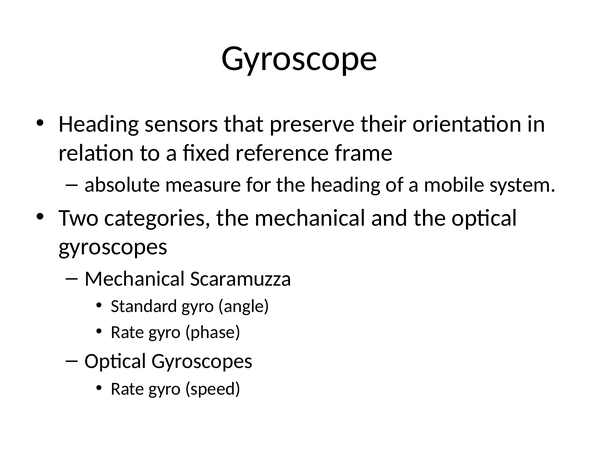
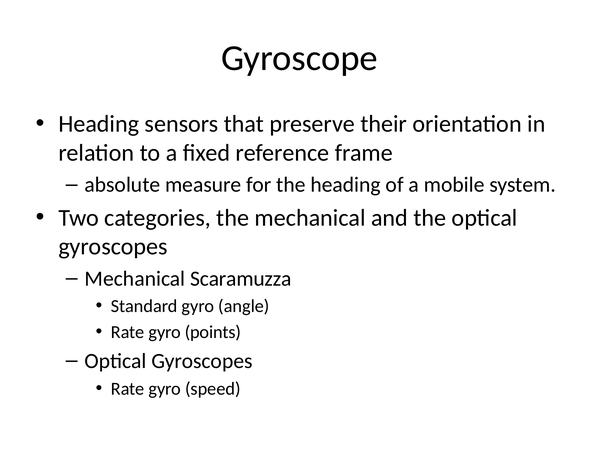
phase: phase -> points (213, 332)
